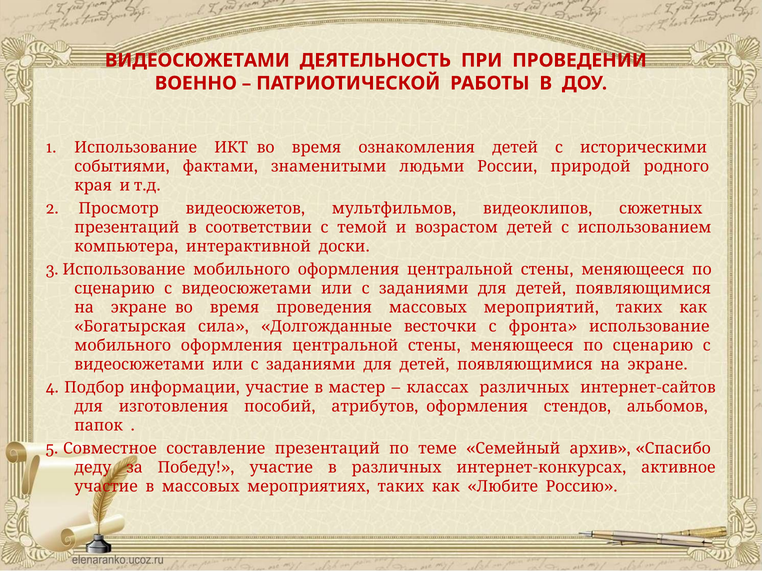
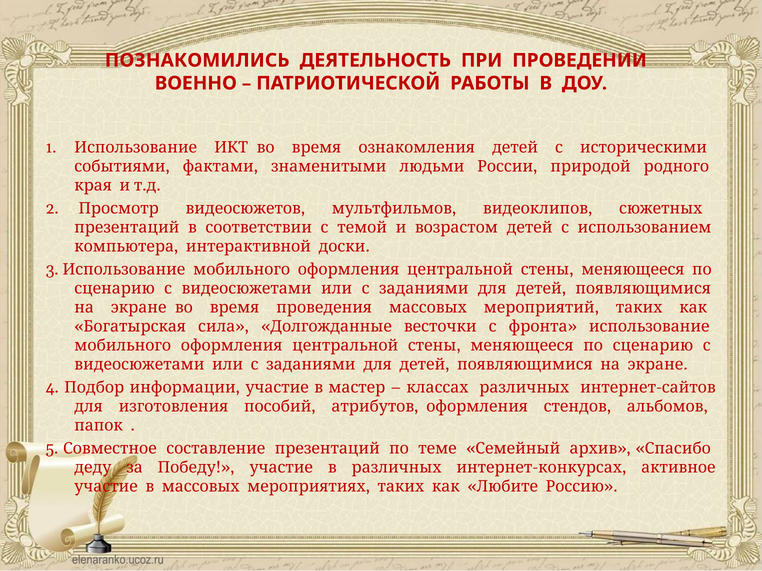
ВИДЕОСЮЖЕТАМИ: ВИДЕОСЮЖЕТАМИ -> ПОЗНАКОМИЛИСЬ (197, 60)
